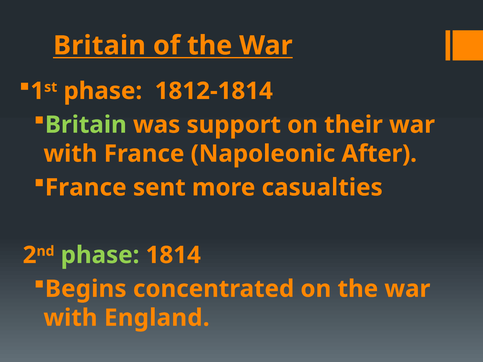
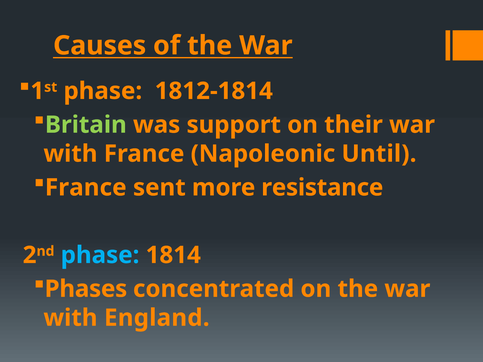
Britain: Britain -> Causes (100, 46)
After: After -> Until (379, 154)
casualties: casualties -> resistance (322, 188)
phase colour: light green -> light blue (100, 255)
Begins: Begins -> Phases (86, 289)
